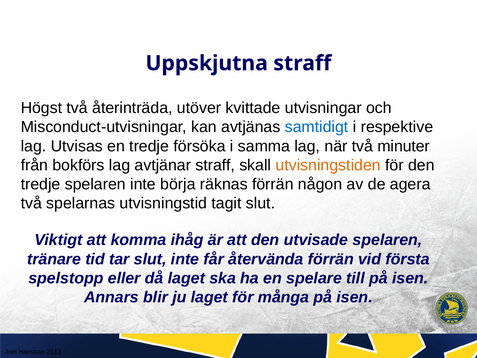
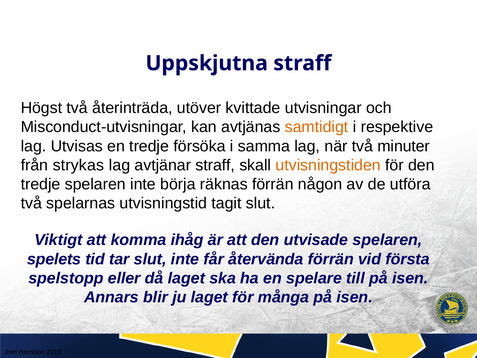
samtidigt colour: blue -> orange (317, 127)
bokförs: bokförs -> strykas (78, 165)
agera: agera -> utföra (410, 184)
tränare: tränare -> spelets (54, 259)
